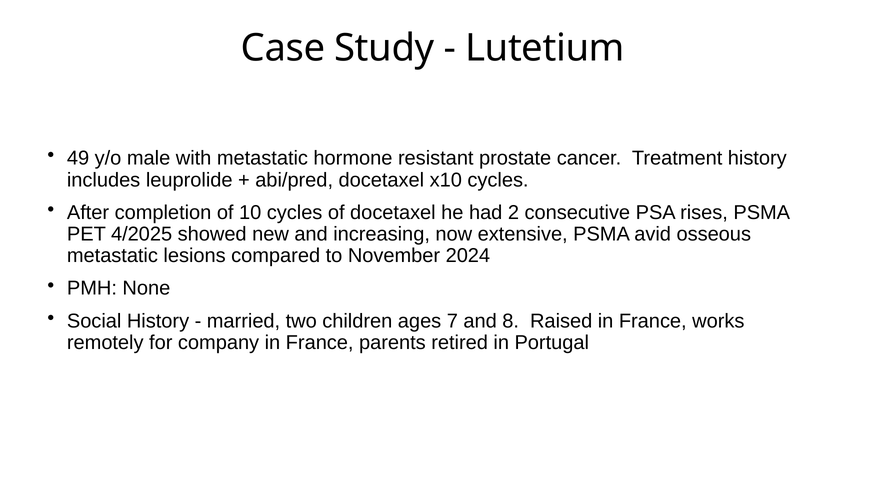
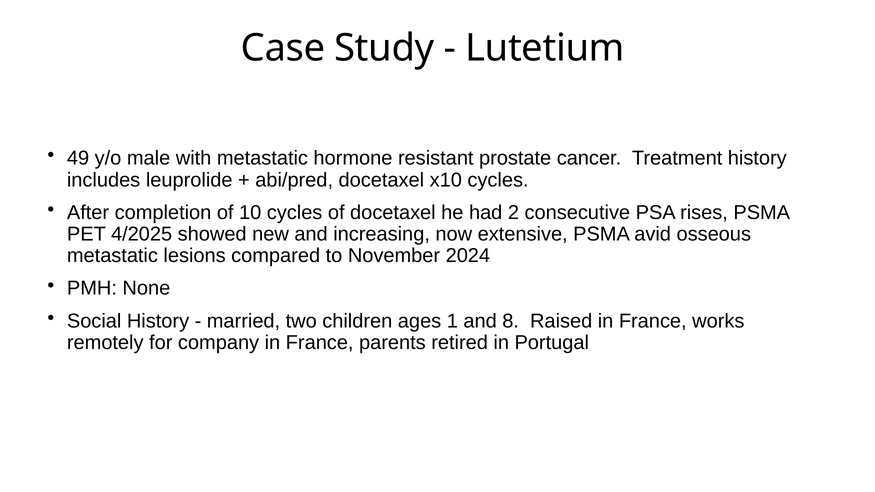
7: 7 -> 1 (452, 321)
